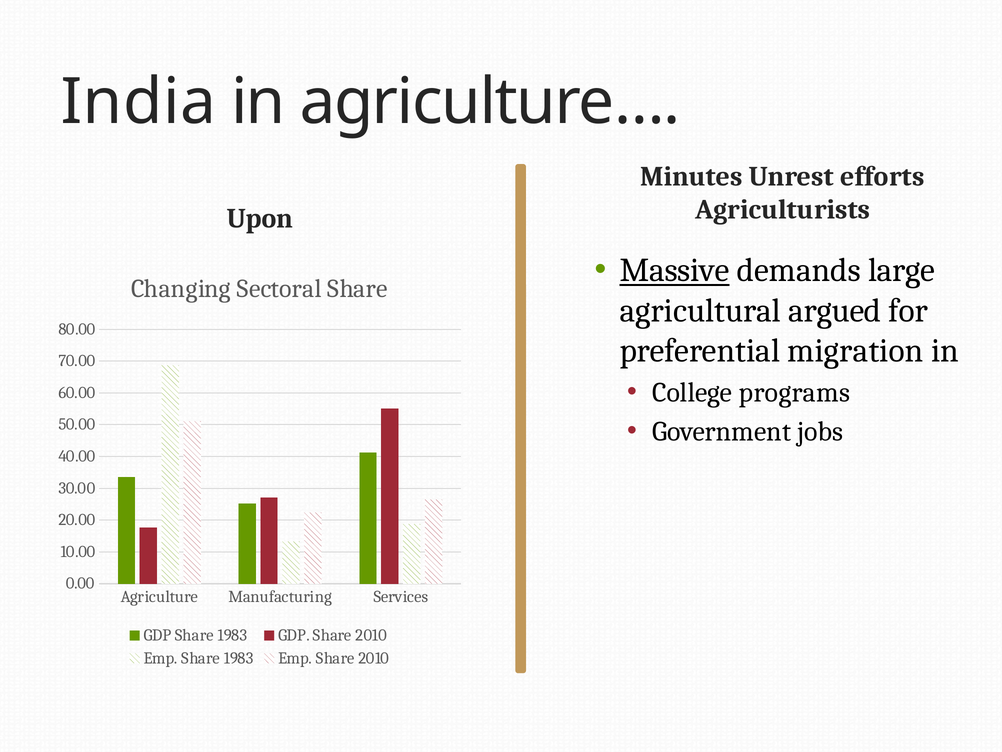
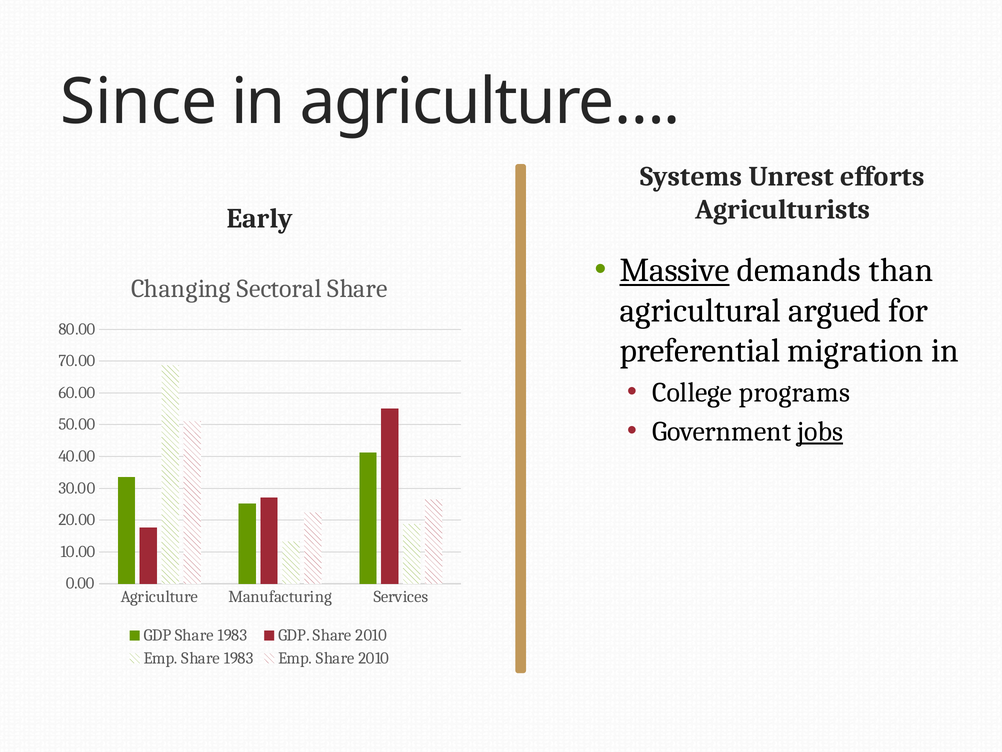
India: India -> Since (139, 102)
Minutes: Minutes -> Systems (691, 176)
Upon: Upon -> Early (260, 219)
large: large -> than (901, 270)
jobs underline: none -> present (820, 431)
